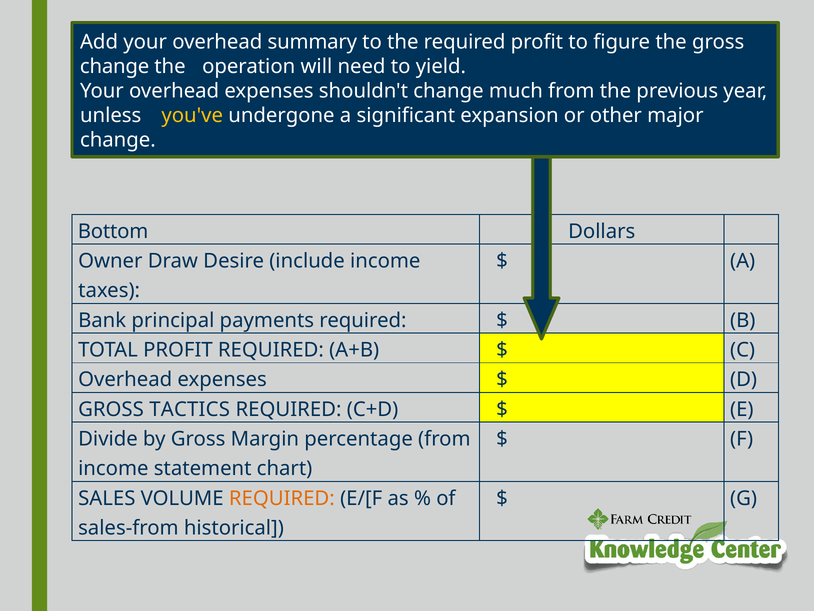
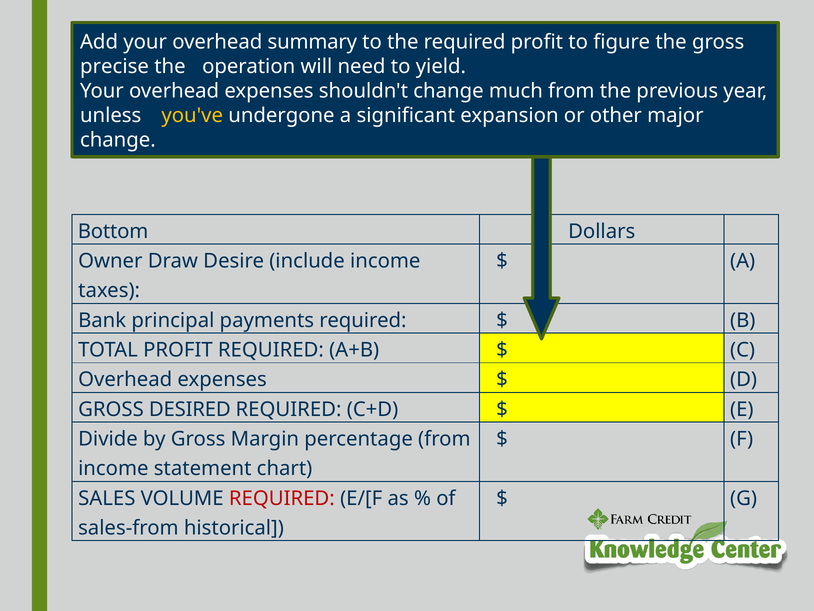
change: change -> precise (115, 67)
TACTICS: TACTICS -> DESIRED (190, 409)
REQUIRED colour: orange -> red (282, 498)
